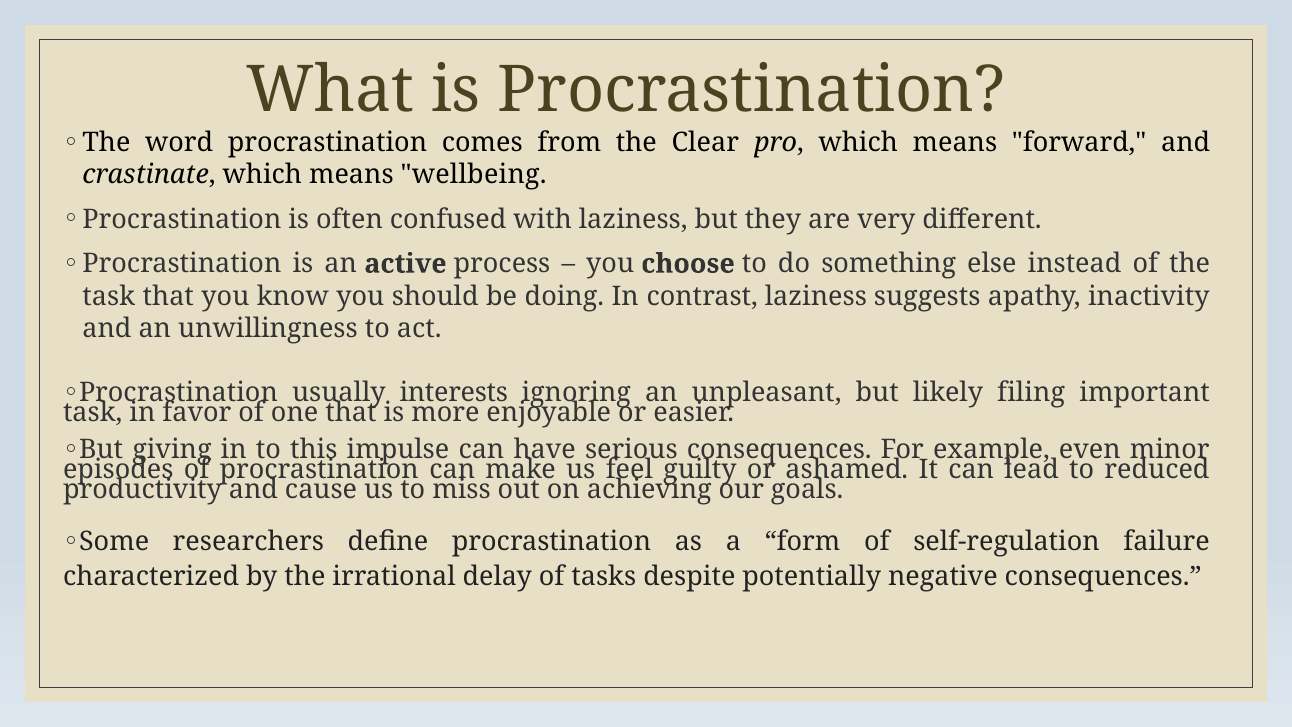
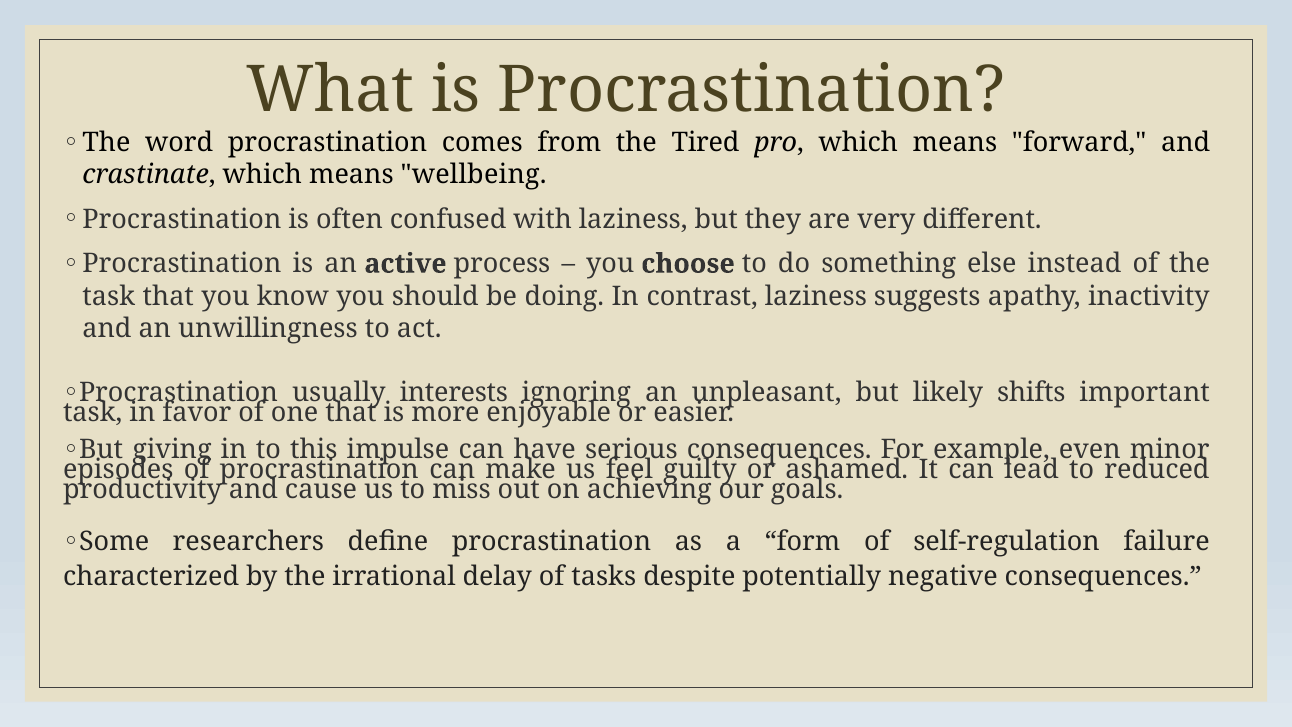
Clear: Clear -> Tired (705, 143)
filing: filing -> shifts (1031, 393)
